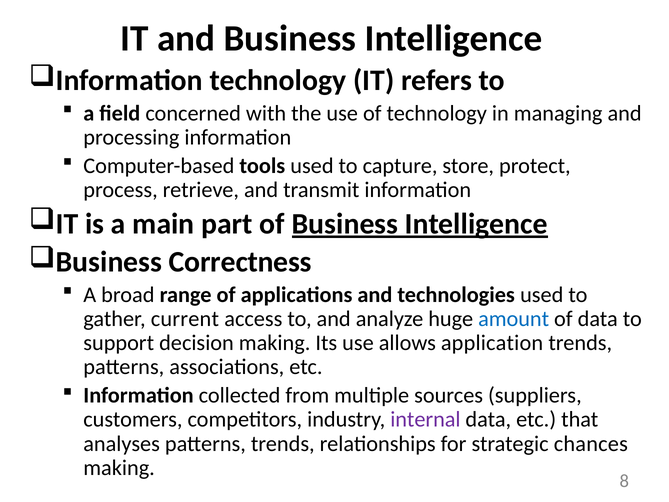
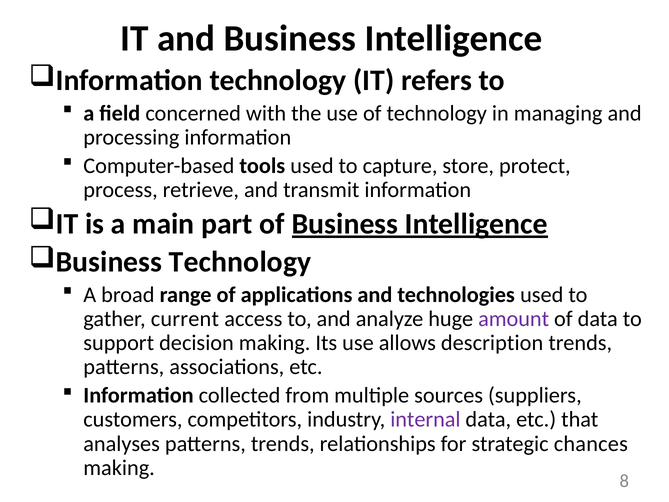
Business Correctness: Correctness -> Technology (240, 262)
amount colour: blue -> purple (514, 319)
application: application -> description (492, 343)
